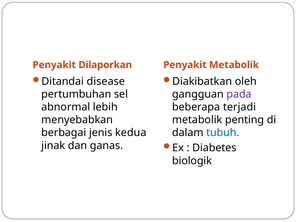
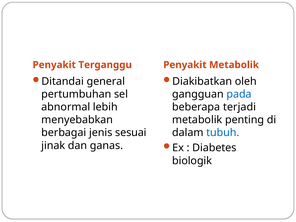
Dilaporkan: Dilaporkan -> Terganggu (105, 65)
disease: disease -> general (106, 81)
pada colour: purple -> blue (239, 94)
kedua: kedua -> sesuai (131, 133)
